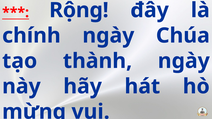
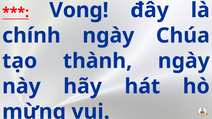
Rộng: Rộng -> Vong (79, 10)
